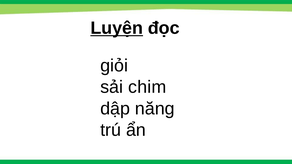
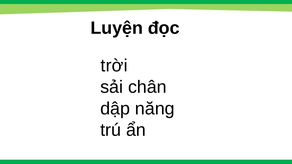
Luyện underline: present -> none (117, 28)
giỏi: giỏi -> trời (114, 66)
chim: chim -> chân (147, 87)
